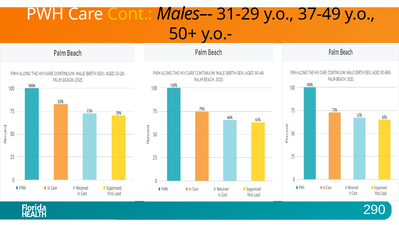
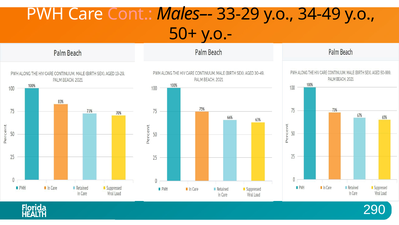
Cont colour: yellow -> pink (130, 14)
31-29: 31-29 -> 33-29 (238, 14)
37-49: 37-49 -> 34-49 (319, 14)
